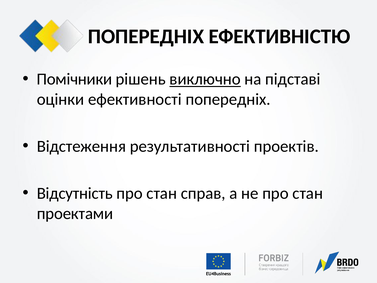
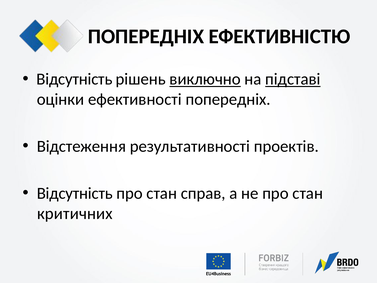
Помічники: Помічники -> Відсутність (74, 79)
підставі underline: none -> present (293, 79)
проектами: проектами -> критичних (75, 213)
